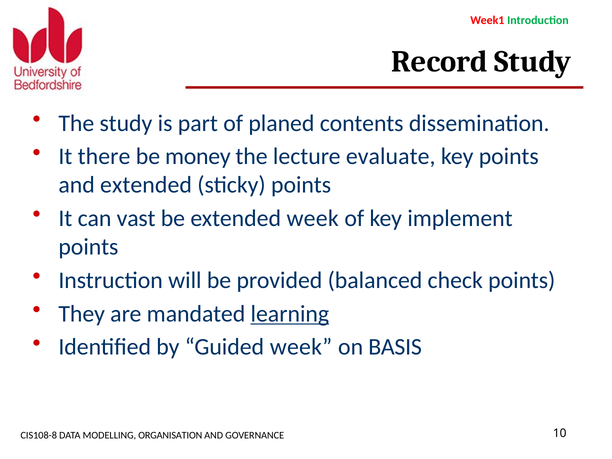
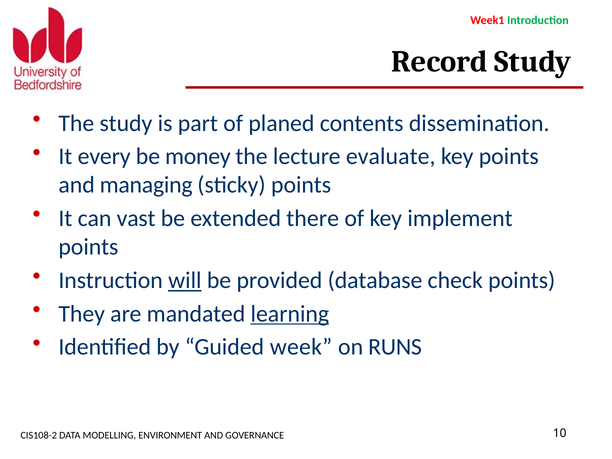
there: there -> every (104, 157)
and extended: extended -> managing (146, 185)
extended week: week -> there (313, 218)
will underline: none -> present (185, 280)
balanced: balanced -> database (375, 280)
BASIS: BASIS -> RUNS (395, 347)
CIS108-8: CIS108-8 -> CIS108-2 (39, 435)
ORGANISATION: ORGANISATION -> ENVIRONMENT (170, 435)
